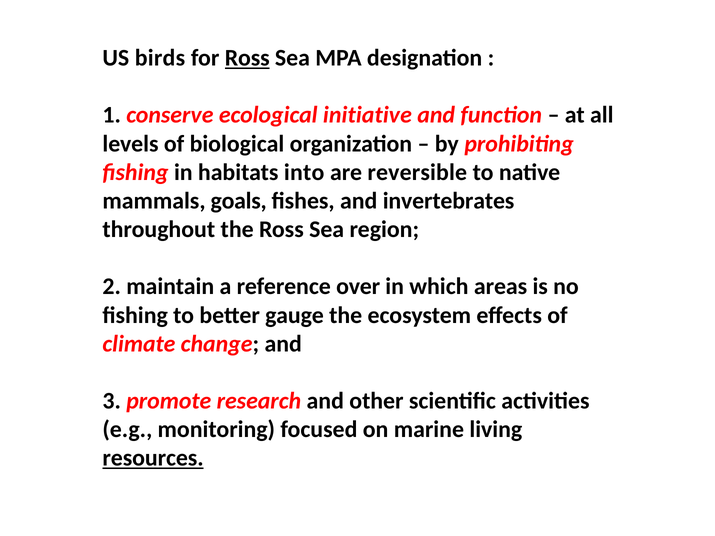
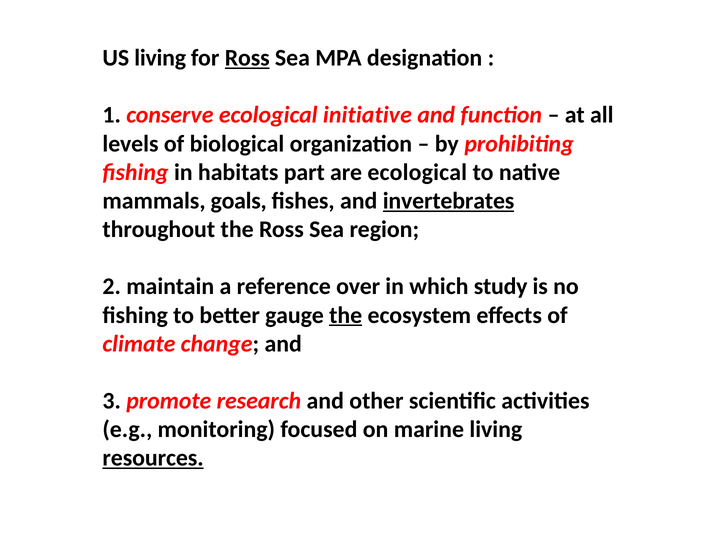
US birds: birds -> living (160, 58)
into: into -> part (304, 172)
are reversible: reversible -> ecological (417, 172)
invertebrates underline: none -> present (449, 201)
areas: areas -> study (501, 287)
the underline: none -> present (346, 315)
